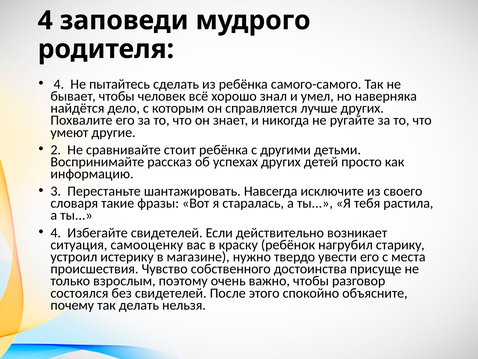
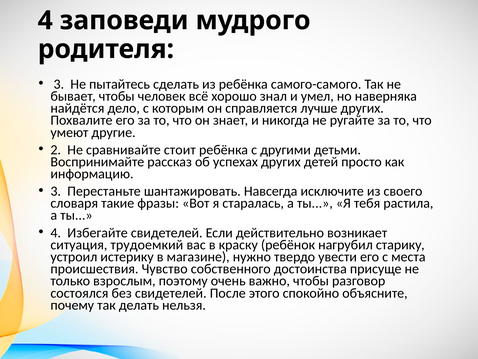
4: 4 -> 3 (59, 84)
самооценку: самооценку -> трудоемкий (147, 244)
